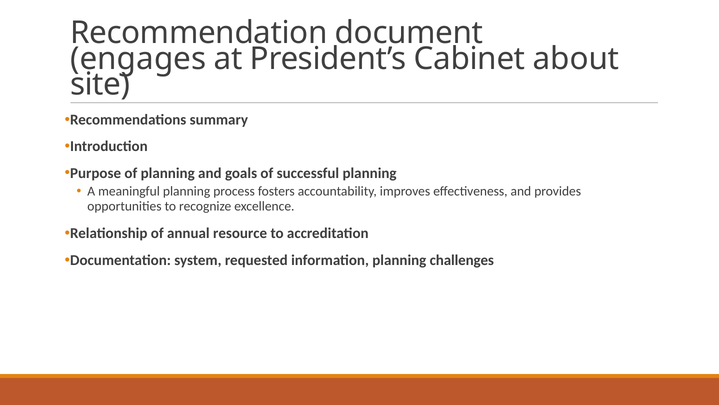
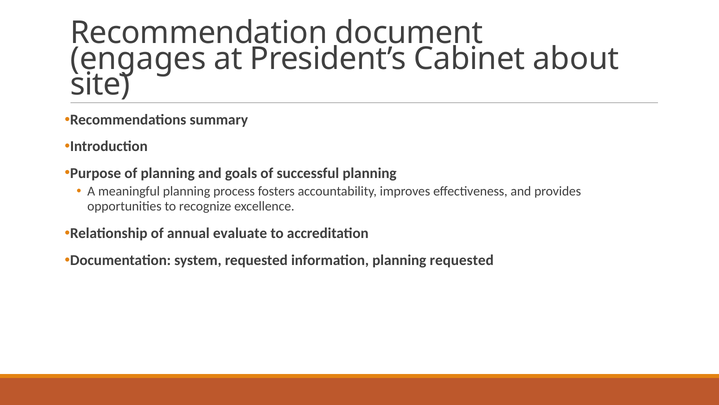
resource: resource -> evaluate (240, 233)
planning challenges: challenges -> requested (462, 260)
